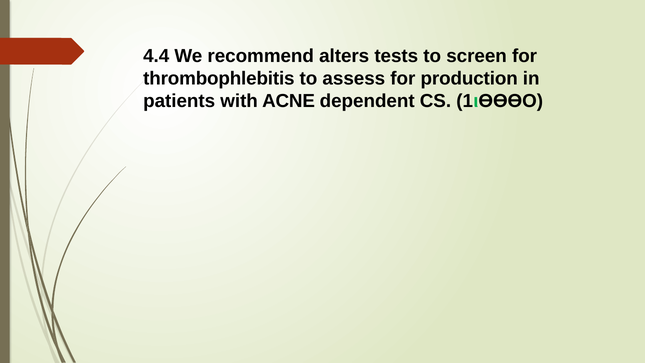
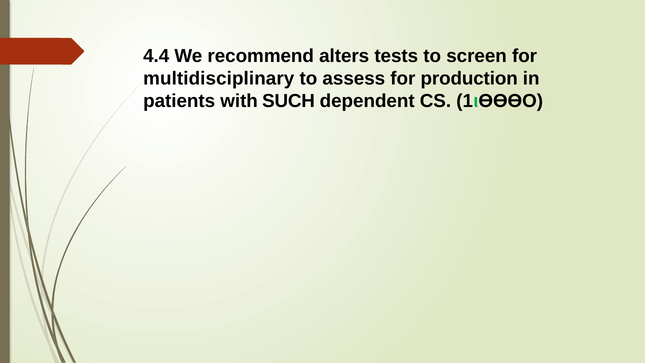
thrombophlebitis: thrombophlebitis -> multidisciplinary (219, 79)
ACNE: ACNE -> SUCH (289, 101)
